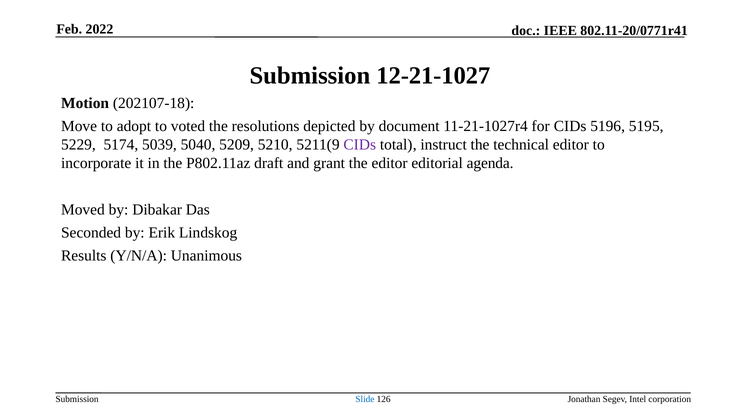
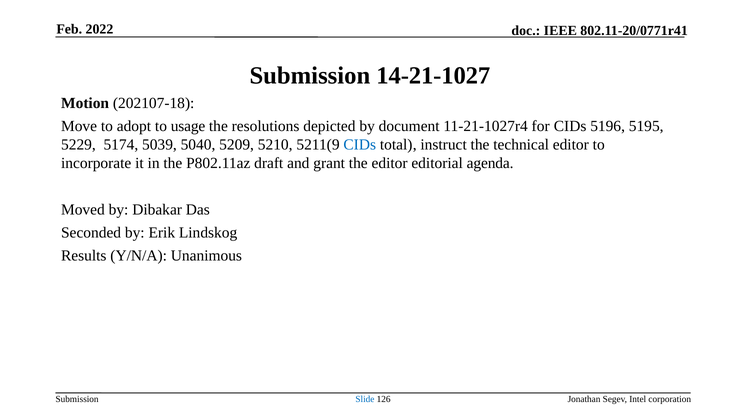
12-21-1027: 12-21-1027 -> 14-21-1027 (433, 76)
voted: voted -> usage (188, 126)
CIDs colour: purple -> blue (360, 145)
